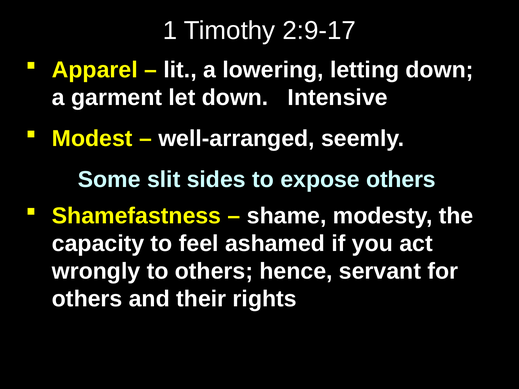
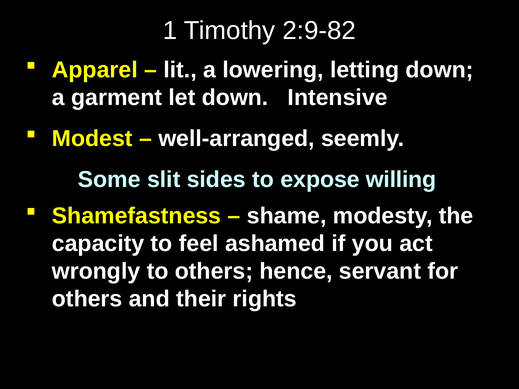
2:9-17: 2:9-17 -> 2:9-82 (319, 31)
expose others: others -> willing (401, 180)
